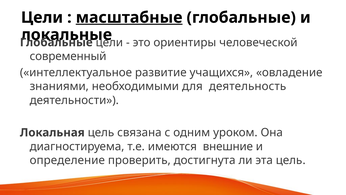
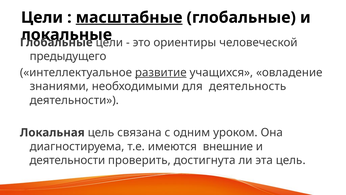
современный: современный -> предыдущего (68, 56)
развитие underline: none -> present (161, 72)
определение: определение -> деятельности (67, 160)
